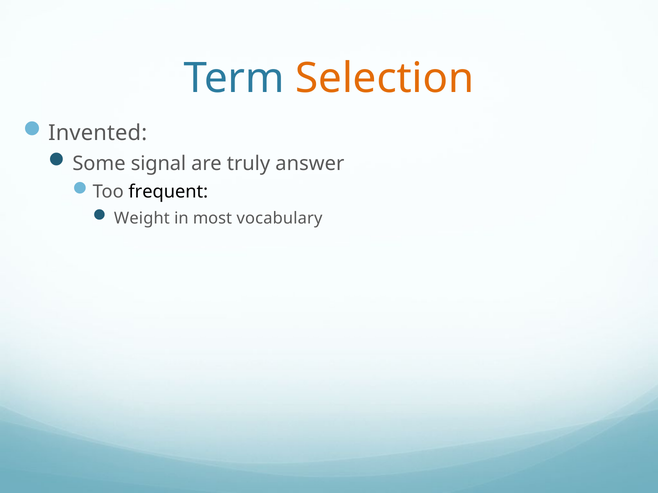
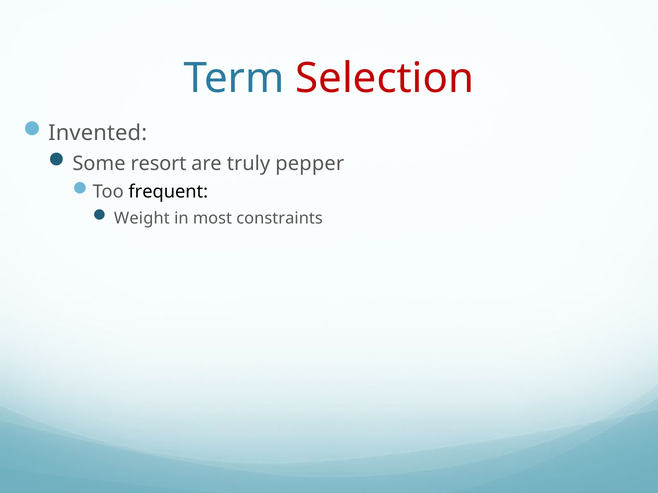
Selection colour: orange -> red (385, 78)
signal: signal -> resort (159, 164)
answer: answer -> pepper (310, 164)
vocabulary: vocabulary -> constraints (280, 218)
